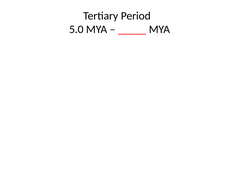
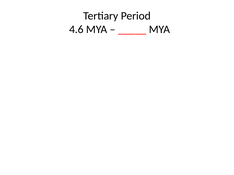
5.0: 5.0 -> 4.6 (76, 29)
